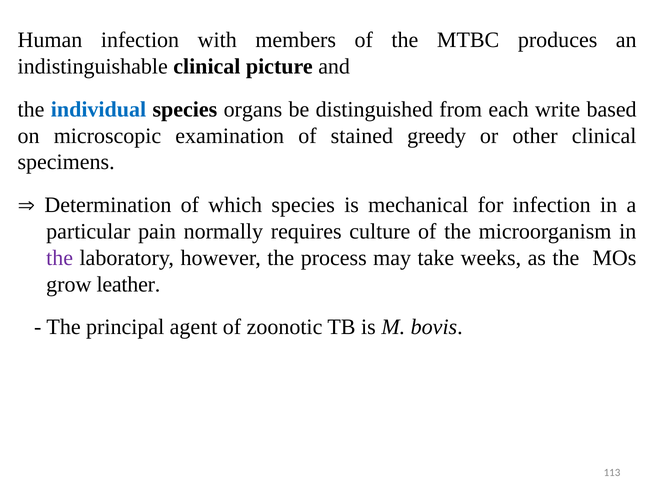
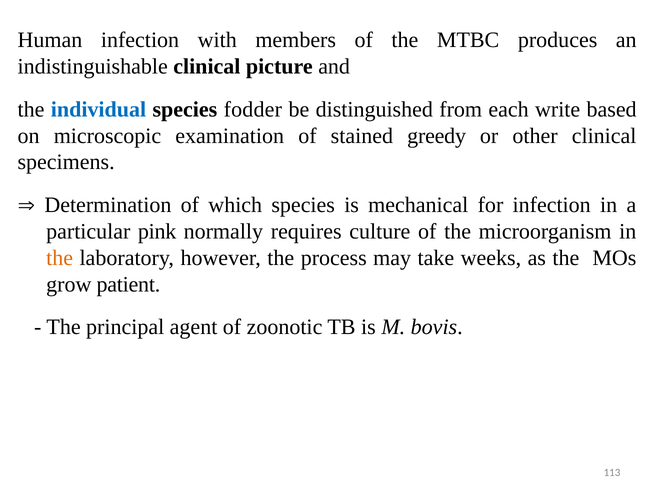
organs: organs -> fodder (253, 109)
pain: pain -> pink (157, 231)
the colour: purple -> orange (60, 258)
leather: leather -> patient (128, 284)
